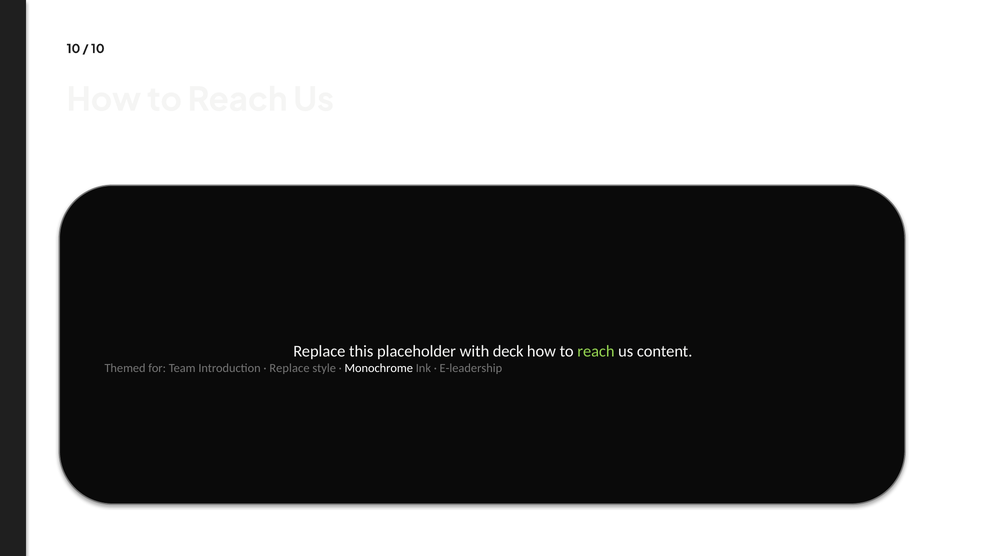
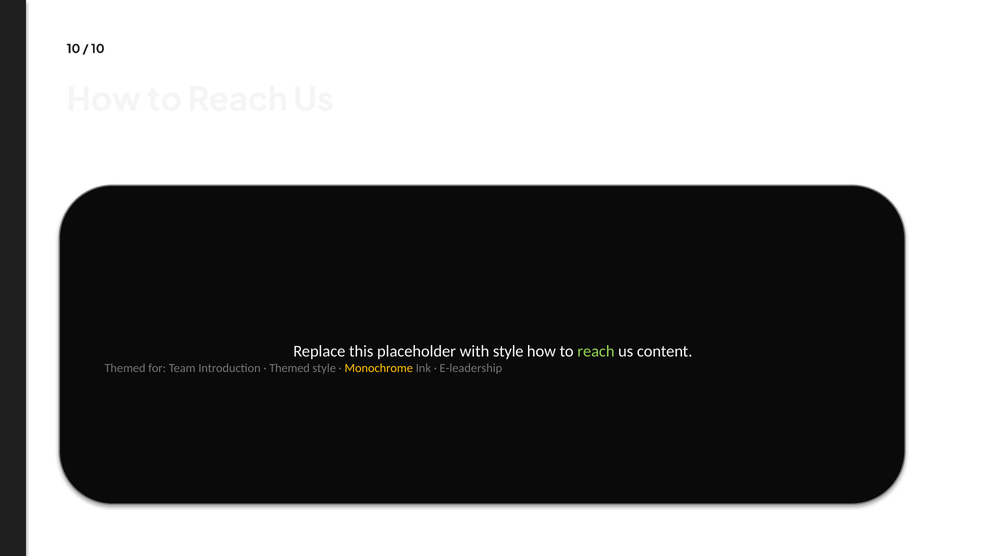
with deck: deck -> style (508, 352)
Replace: Replace -> Themed (290, 369)
Monochrome colour: white -> yellow (379, 369)
